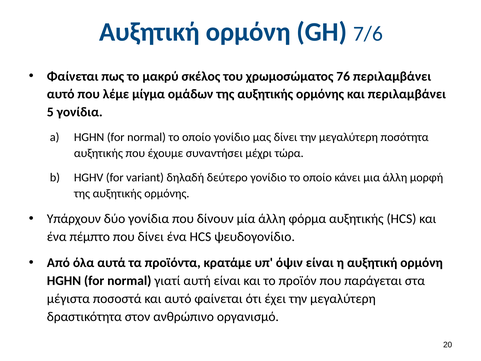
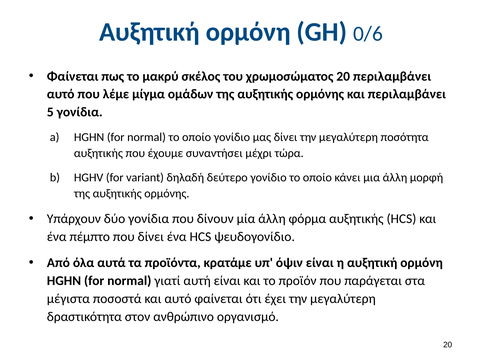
7/6: 7/6 -> 0/6 (368, 34)
χρωμοσώματος 76: 76 -> 20 (343, 76)
